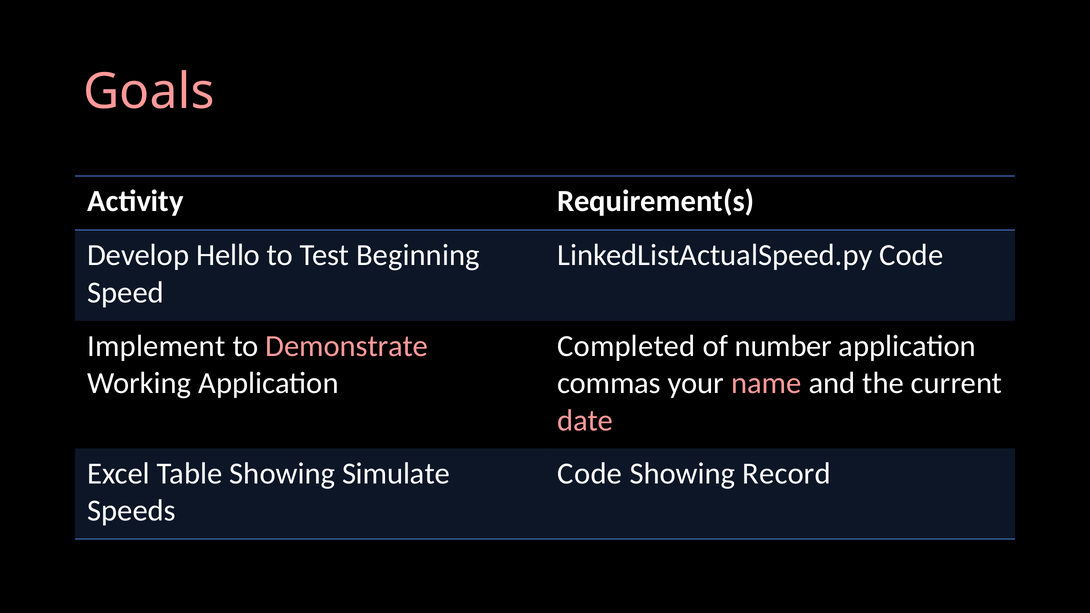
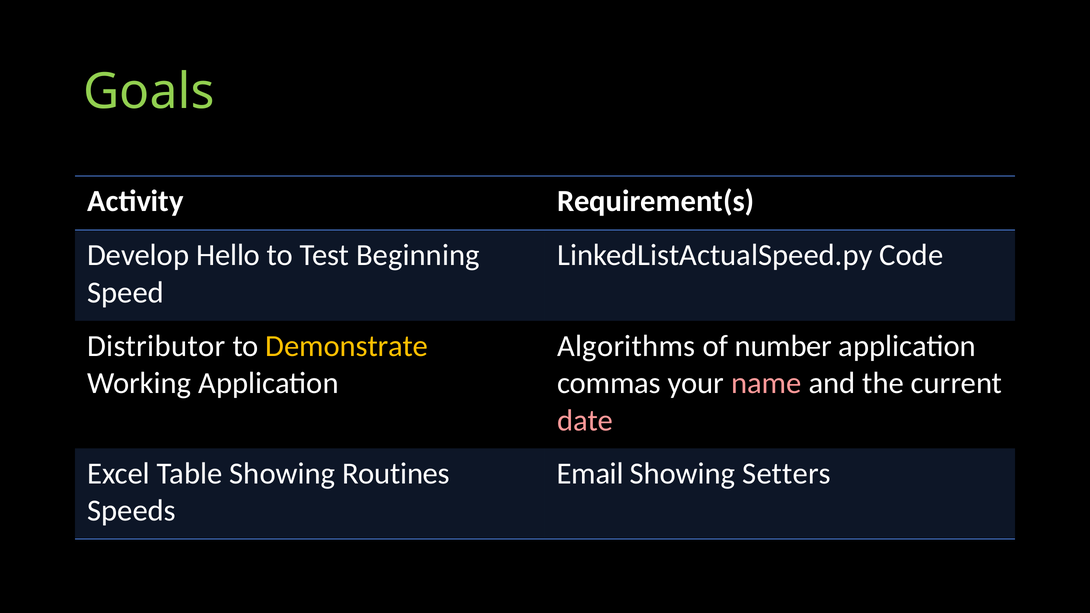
Goals colour: pink -> light green (149, 92)
Implement: Implement -> Distributor (156, 346)
Demonstrate colour: pink -> yellow (347, 346)
Completed: Completed -> Algorithms (626, 346)
Simulate: Simulate -> Routines (396, 474)
Code: Code -> Email (590, 474)
Record: Record -> Setters (787, 474)
